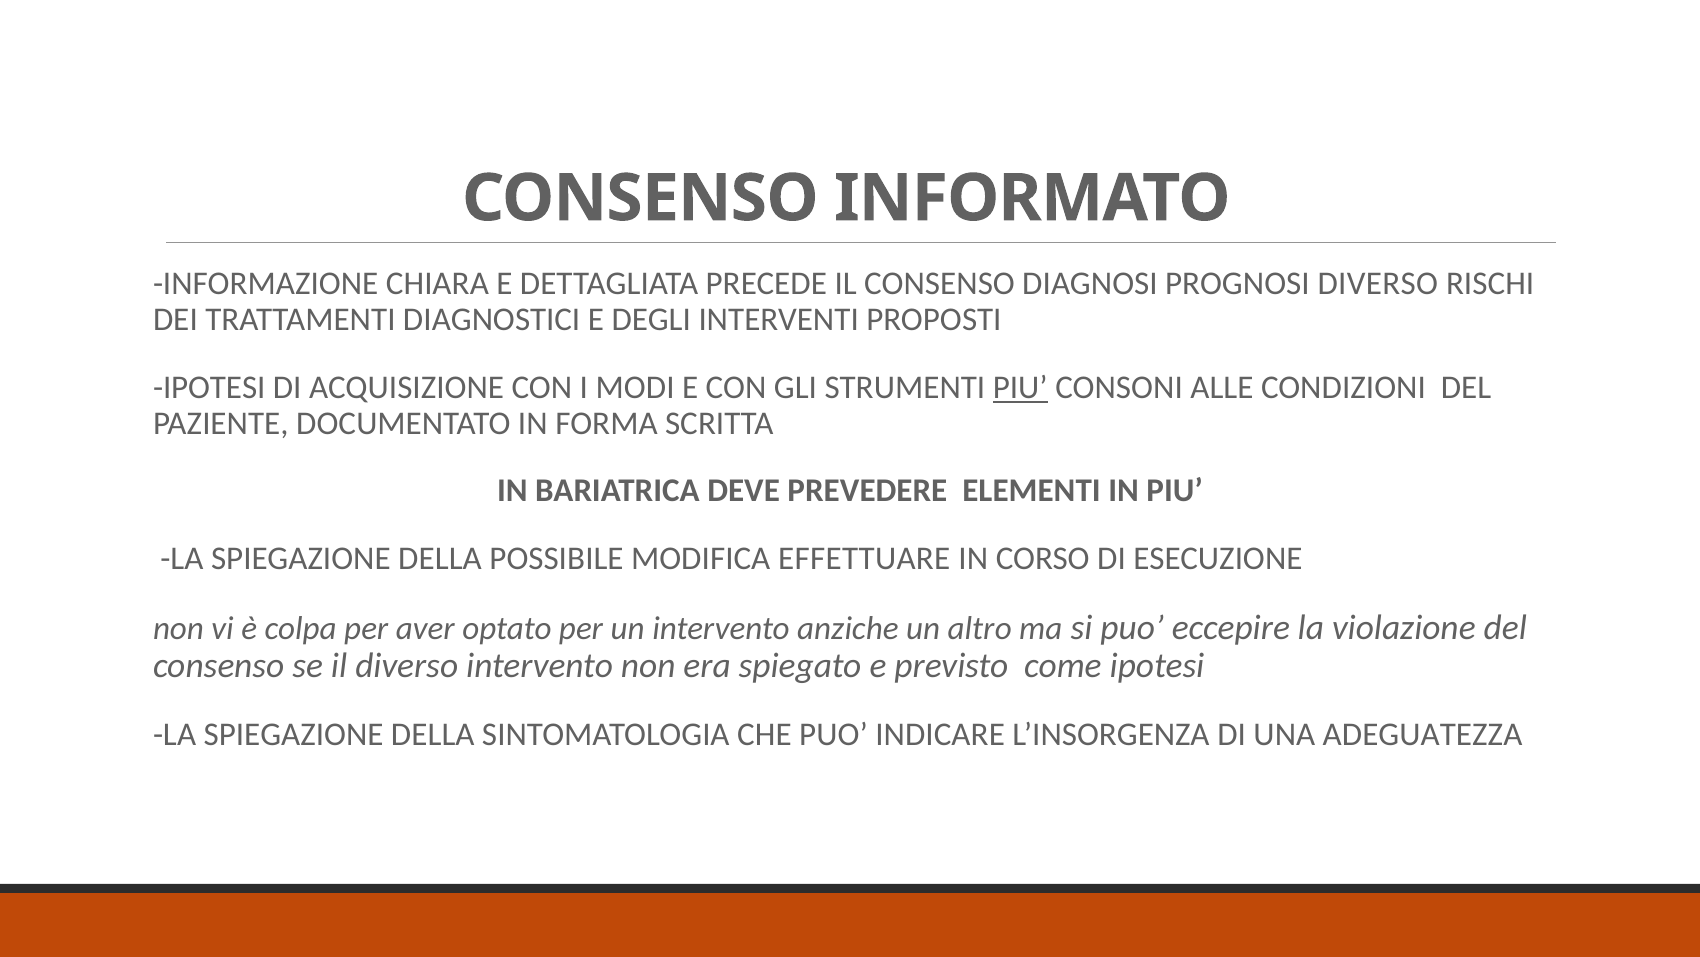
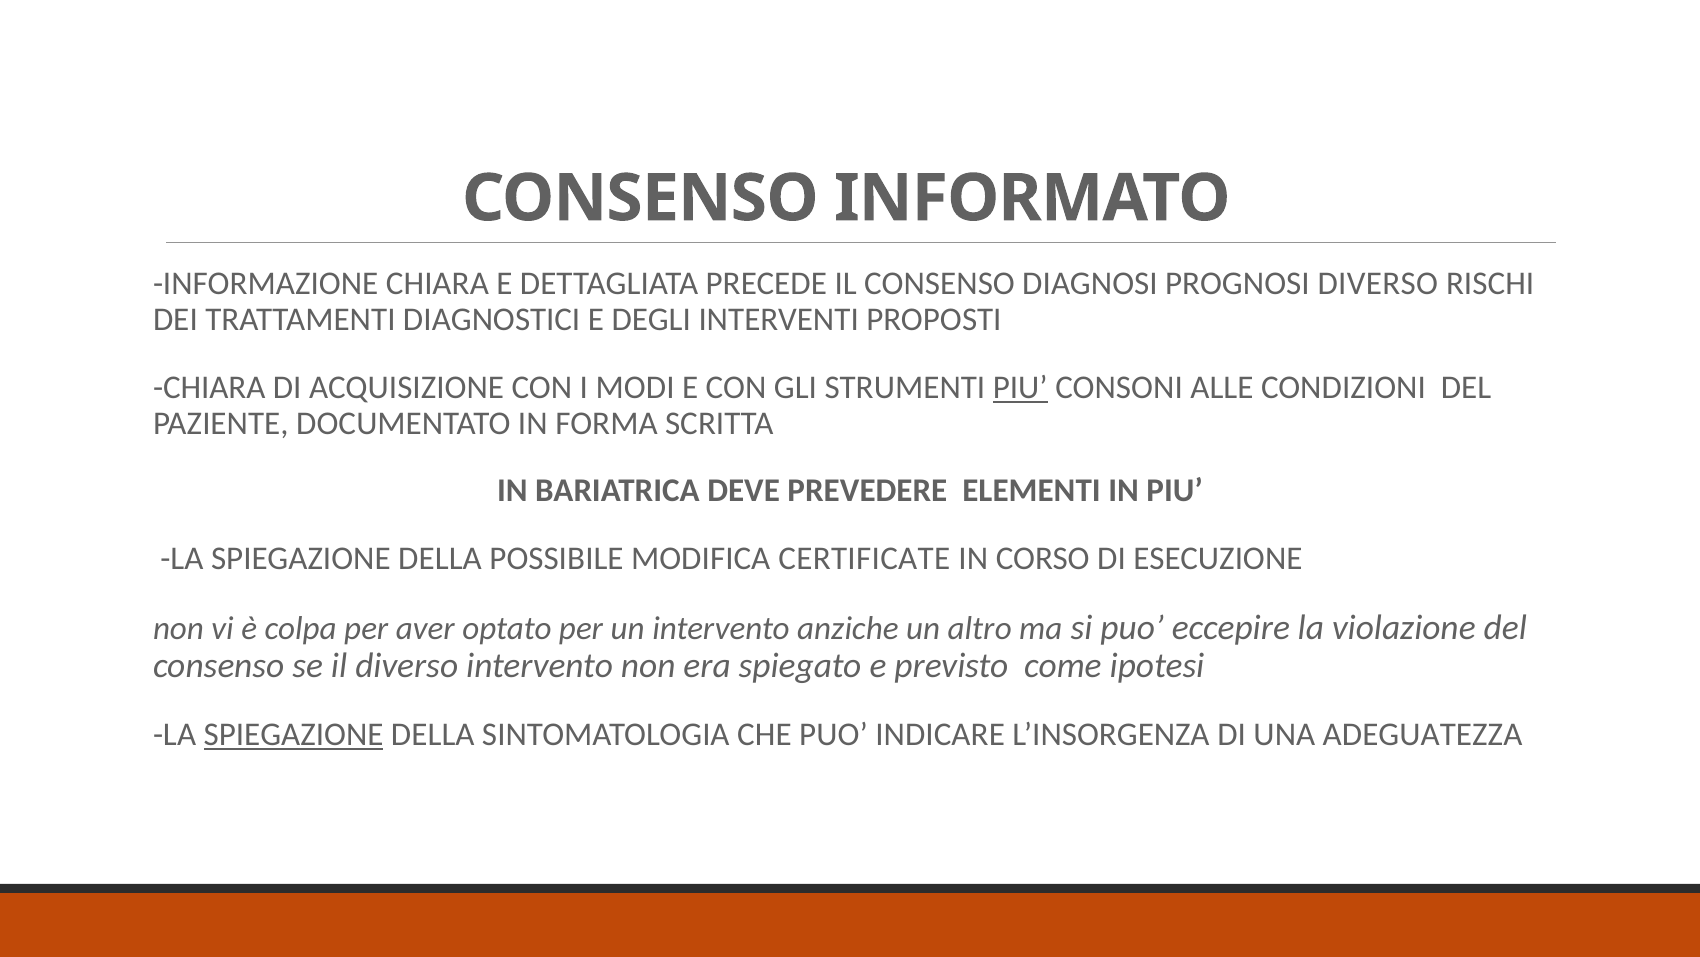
IPOTESI: IPOTESI -> CHIARA (209, 387)
EFFETTUARE: EFFETTUARE -> CERTIFICATE (864, 558)
SPIEGAZIONE underline: none -> present (294, 734)
